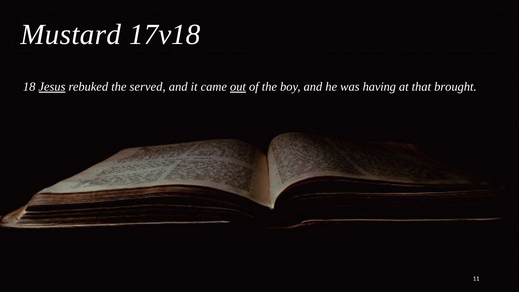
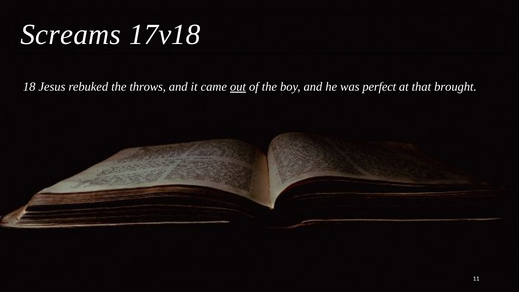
Mustard: Mustard -> Screams (71, 34)
Jesus underline: present -> none (52, 87)
served: served -> throws (148, 87)
having: having -> perfect (379, 87)
